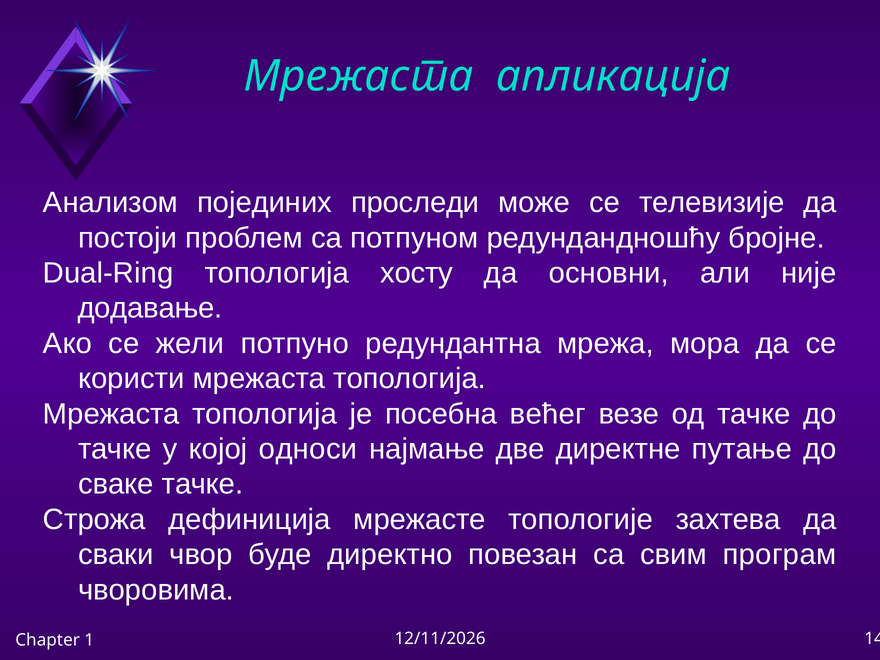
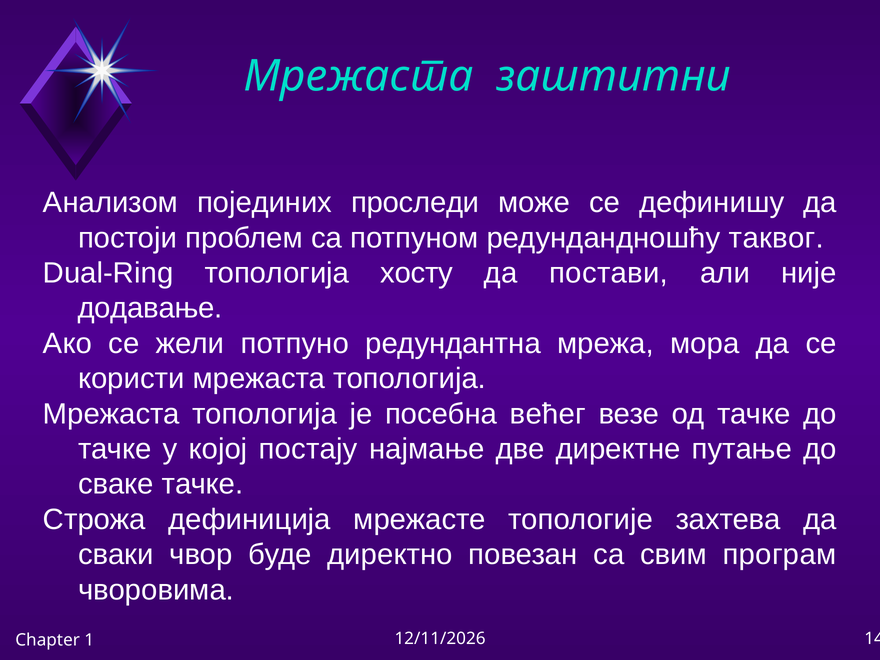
апликација: апликација -> заштитни (614, 76)
телевизије: телевизије -> дефинишу (712, 203)
бројне: бројне -> таквог (776, 238)
основни: основни -> постави (609, 273)
односи: односи -> постају (308, 449)
